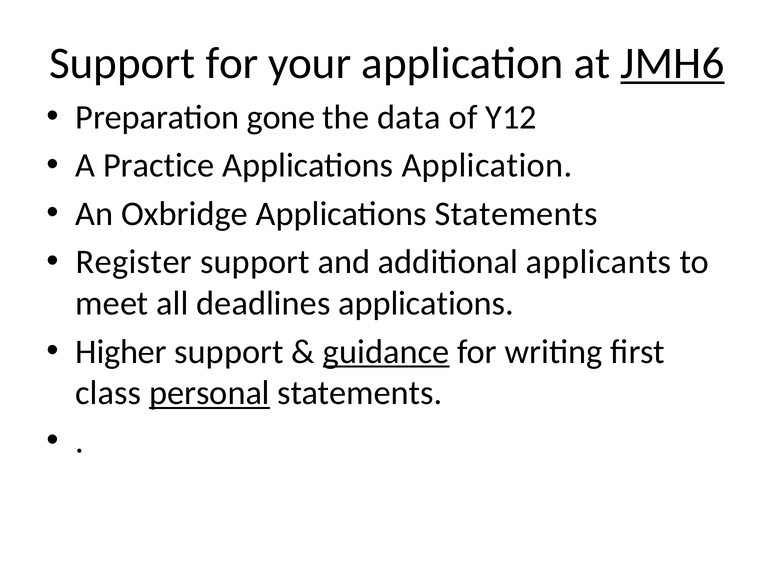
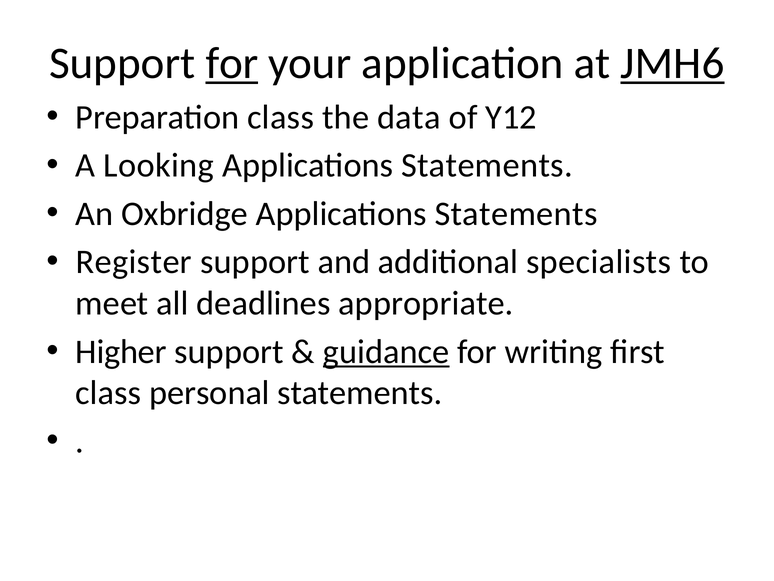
for underline: none -> present (232, 63)
Preparation gone: gone -> class (281, 117)
Practice: Practice -> Looking (159, 165)
Application: Application -> Statements (487, 165)
applicants: applicants -> specialists (599, 262)
deadlines applications: applications -> appropriate (426, 303)
personal underline: present -> none (209, 393)
